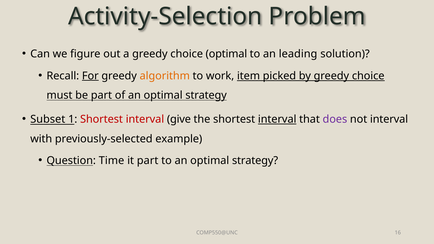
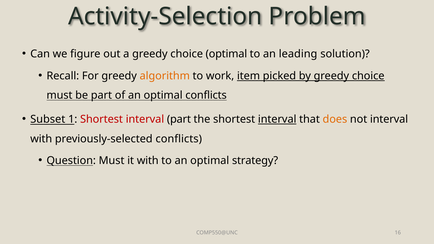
For underline: present -> none (90, 76)
of an optimal strategy: strategy -> conflicts (206, 95)
interval give: give -> part (179, 119)
does colour: purple -> orange (335, 119)
previously-selected example: example -> conflicts (179, 139)
Question Time: Time -> Must (112, 161)
it part: part -> with (148, 161)
